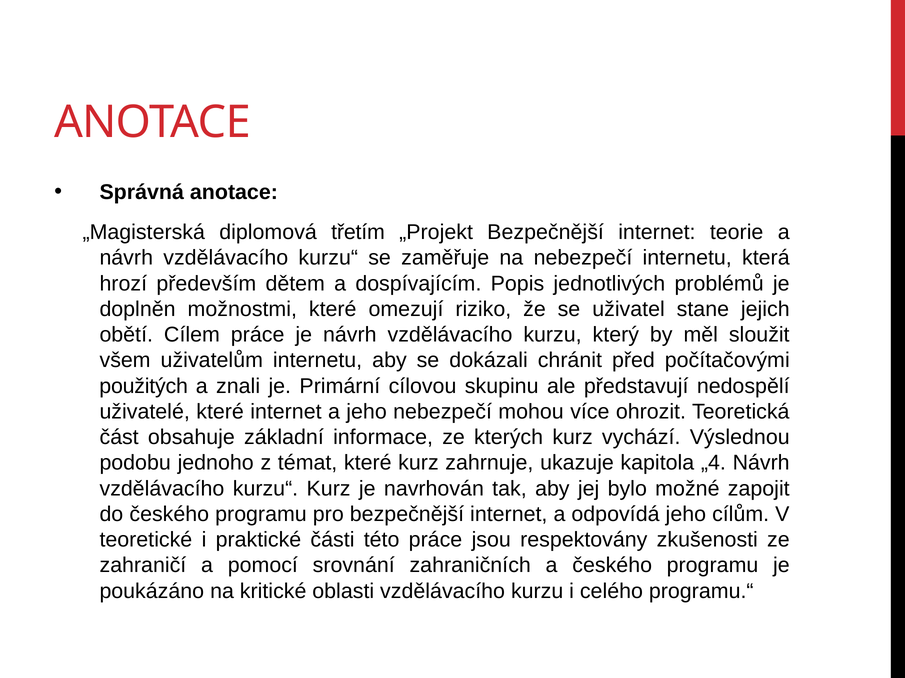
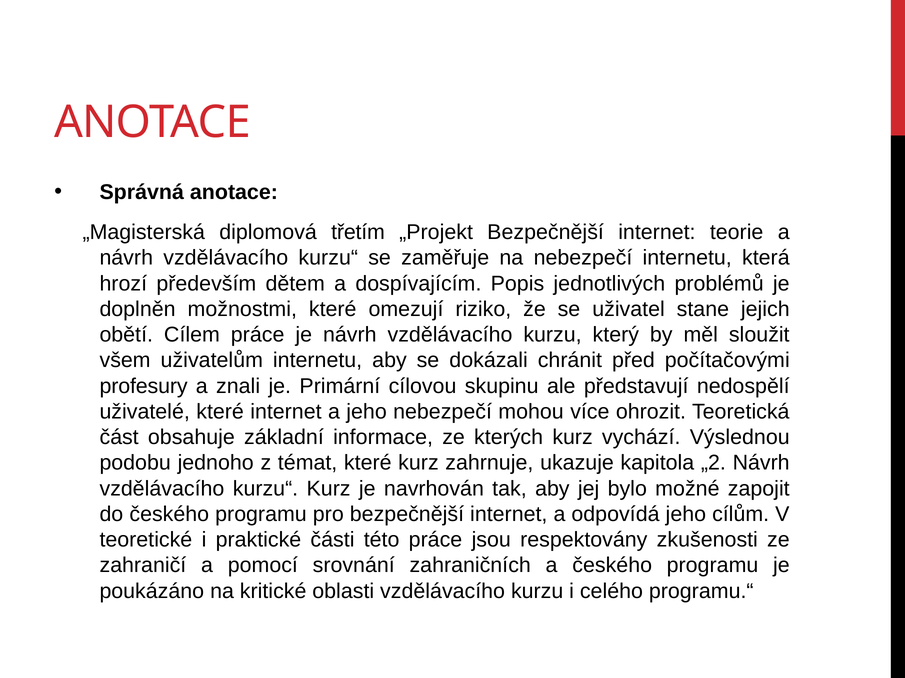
použitých: použitých -> profesury (144, 386)
„4: „4 -> „2 (713, 463)
